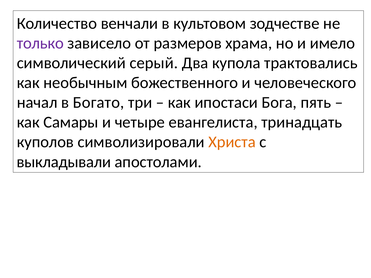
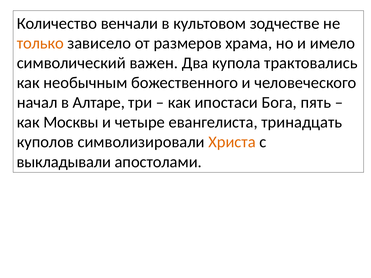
только colour: purple -> orange (40, 43)
серый: серый -> важен (154, 63)
Богато: Богато -> Алтаре (99, 103)
Самары: Самары -> Москвы (71, 122)
